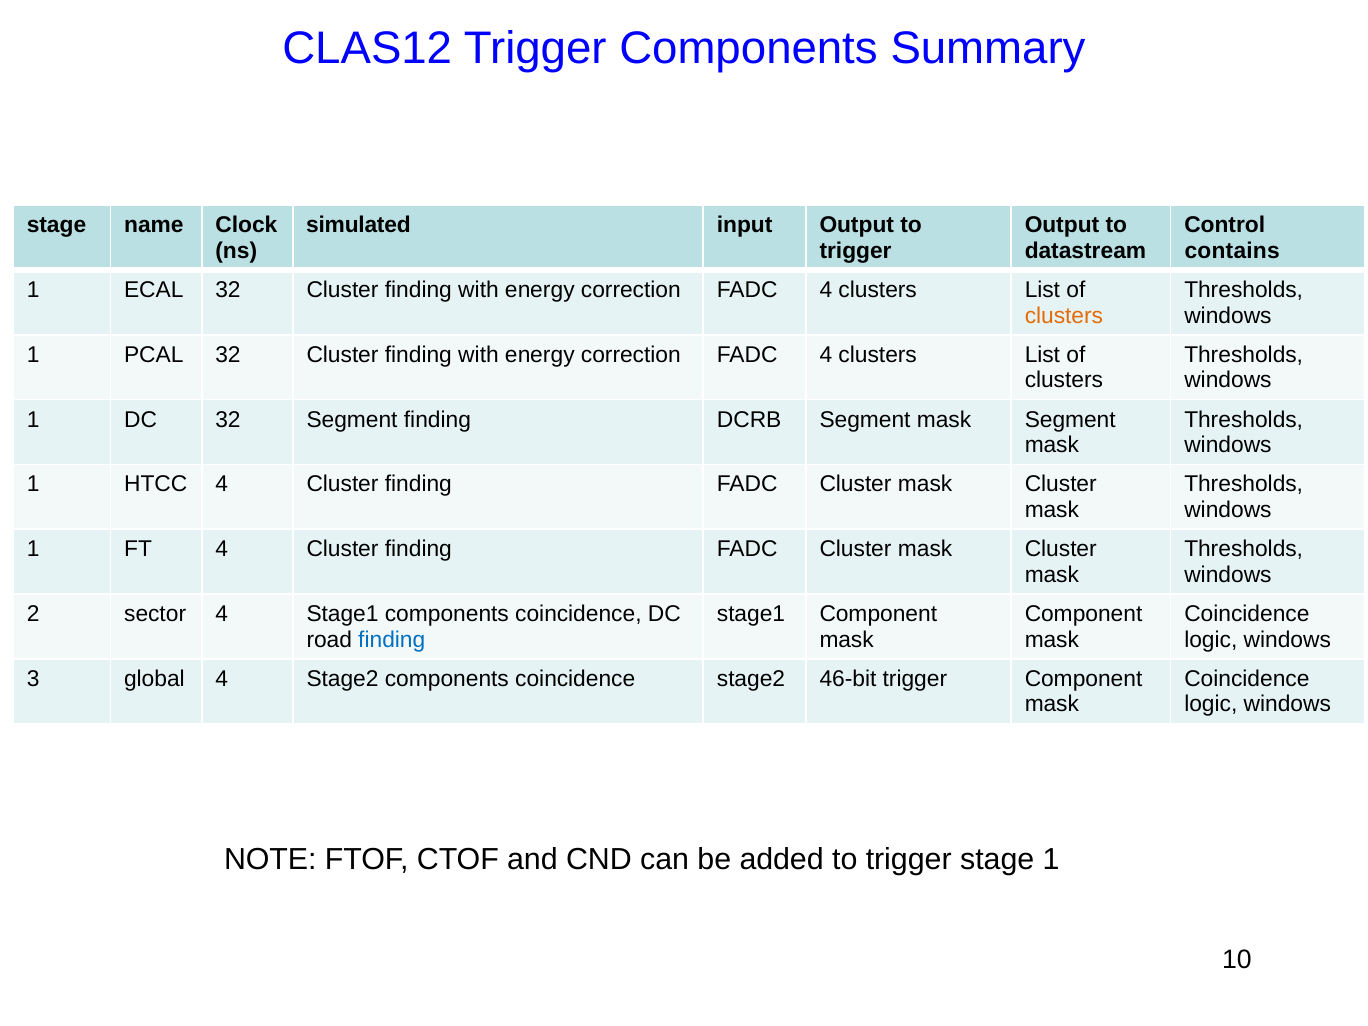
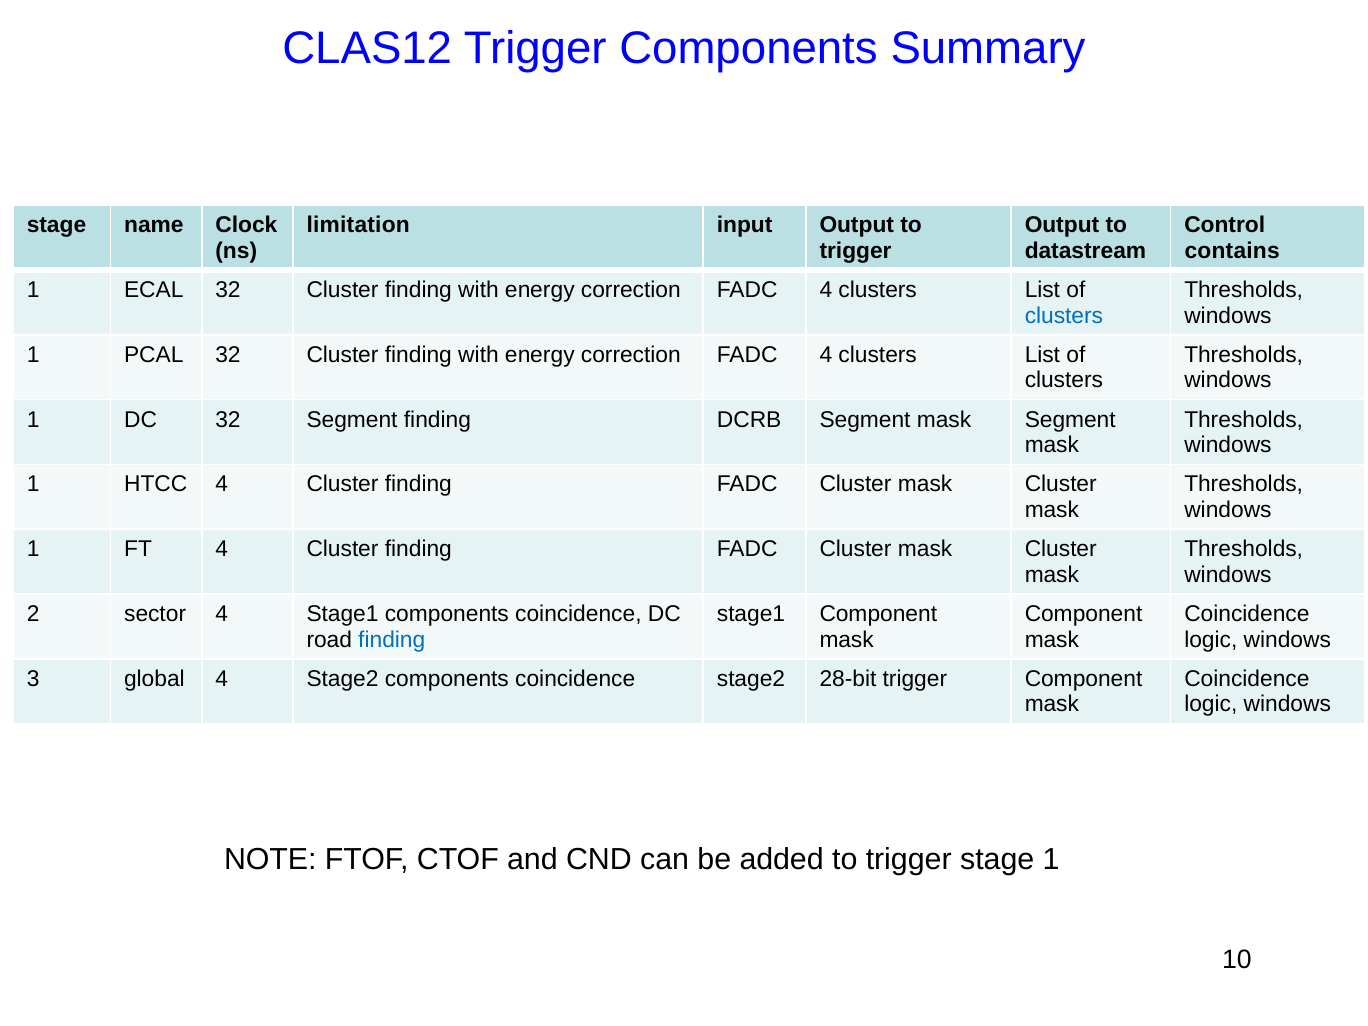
simulated: simulated -> limitation (358, 225)
clusters colour: orange -> blue (1064, 316)
46-bit: 46-bit -> 28-bit (848, 679)
